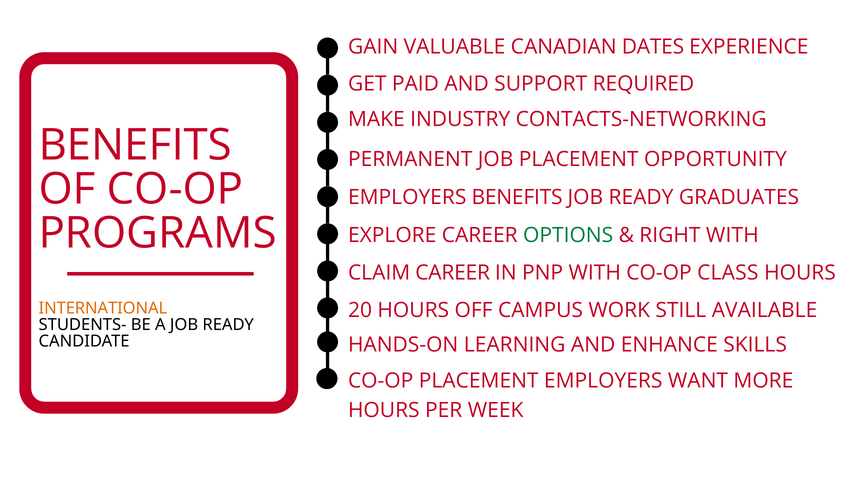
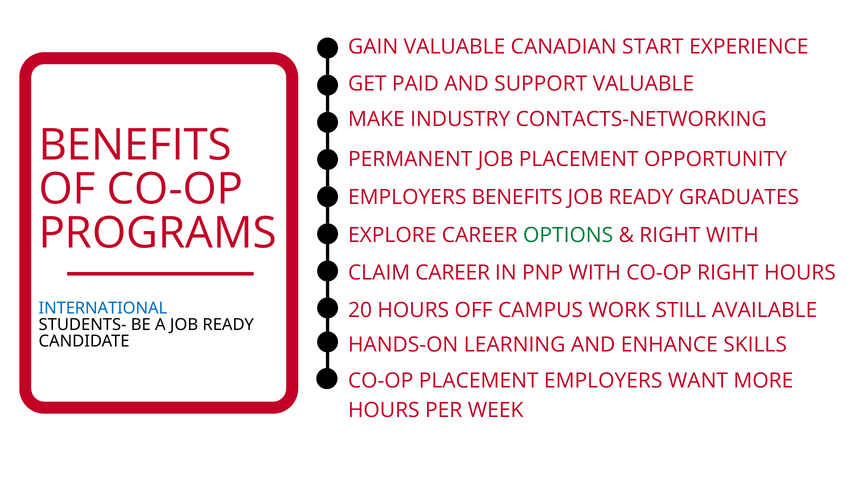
DATES: DATES -> START (653, 47)
SUPPORT REQUIRED: REQUIRED -> VALUABLE (643, 84)
CO-OP CLASS: CLASS -> RIGHT (728, 273)
INTERNATIONAL colour: orange -> blue (103, 308)
